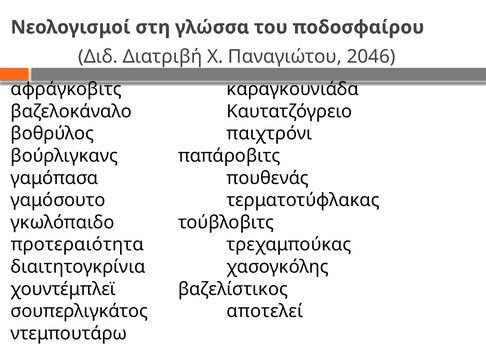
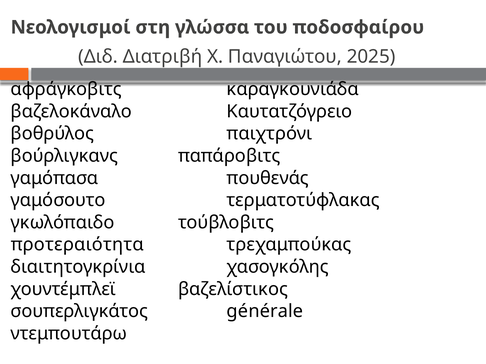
2046: 2046 -> 2025 (371, 57)
αποτελεί: αποτελεί -> générale (265, 312)
